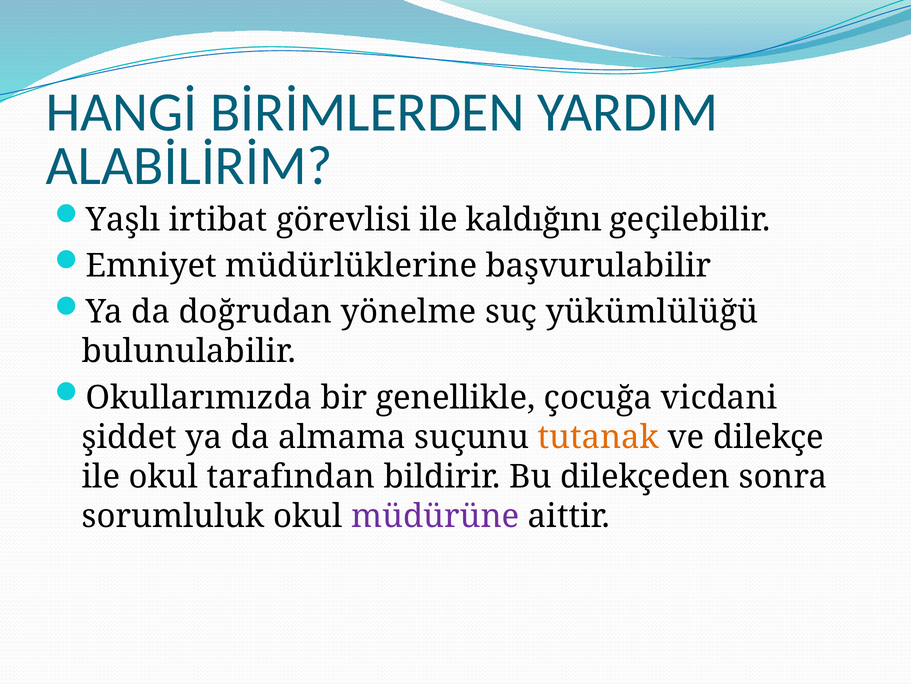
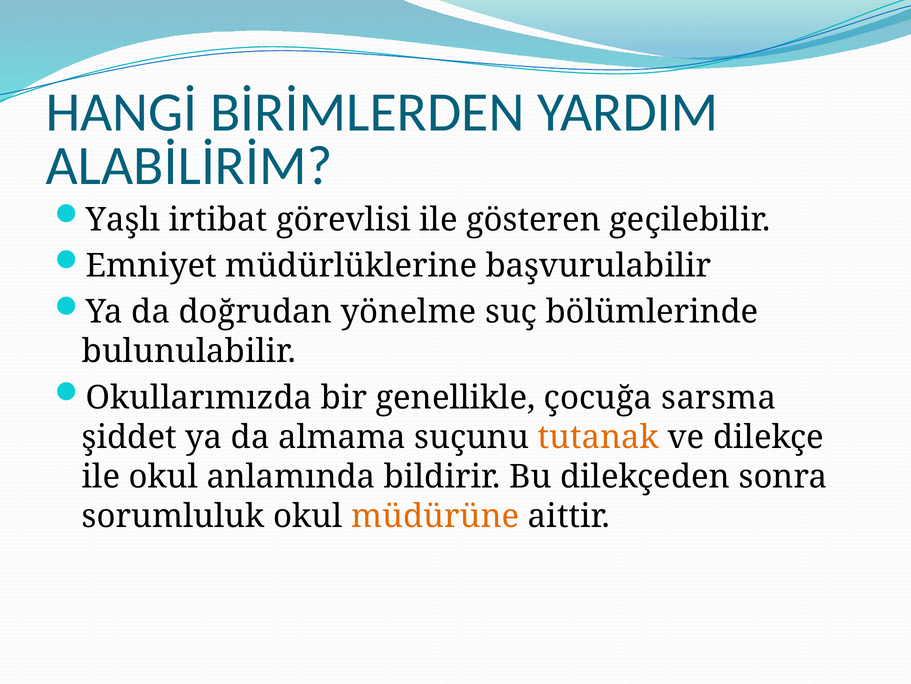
kaldığını: kaldığını -> gösteren (534, 219)
yükümlülüğü: yükümlülüğü -> bölümlerinde (652, 312)
vicdani: vicdani -> sarsma (719, 397)
tarafından: tarafından -> anlamında (291, 476)
müdürüne colour: purple -> orange (435, 516)
